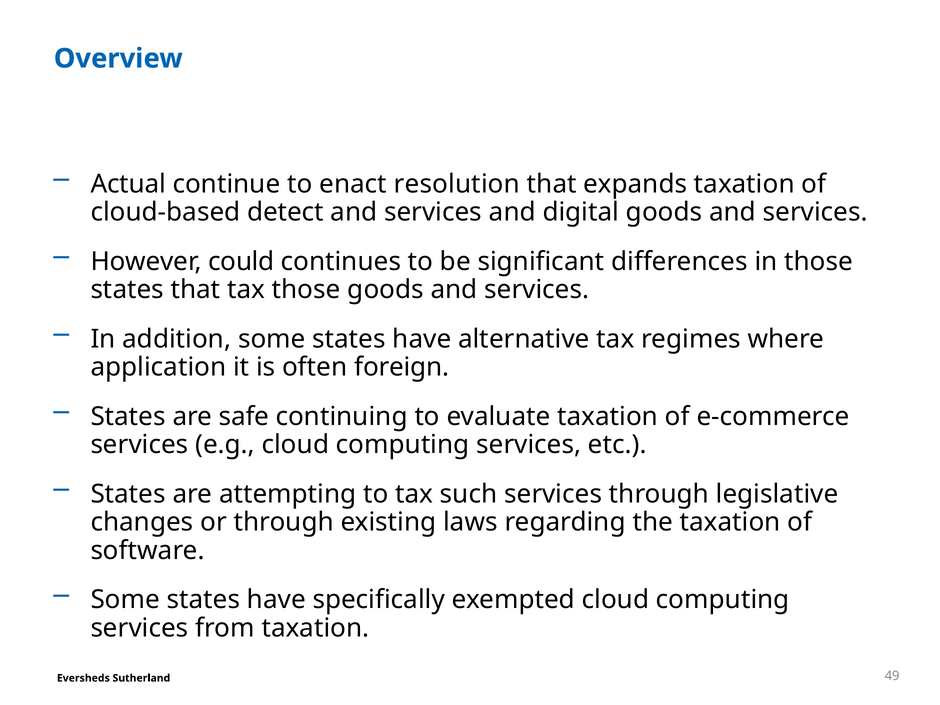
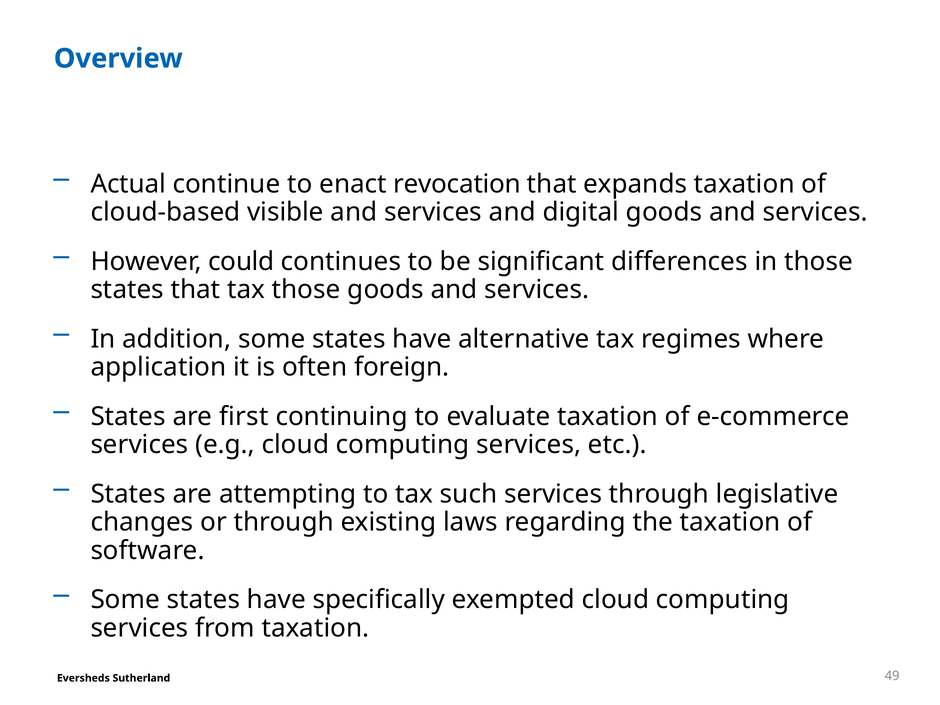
resolution: resolution -> revocation (457, 184)
detect: detect -> visible (285, 212)
safe: safe -> first (244, 416)
